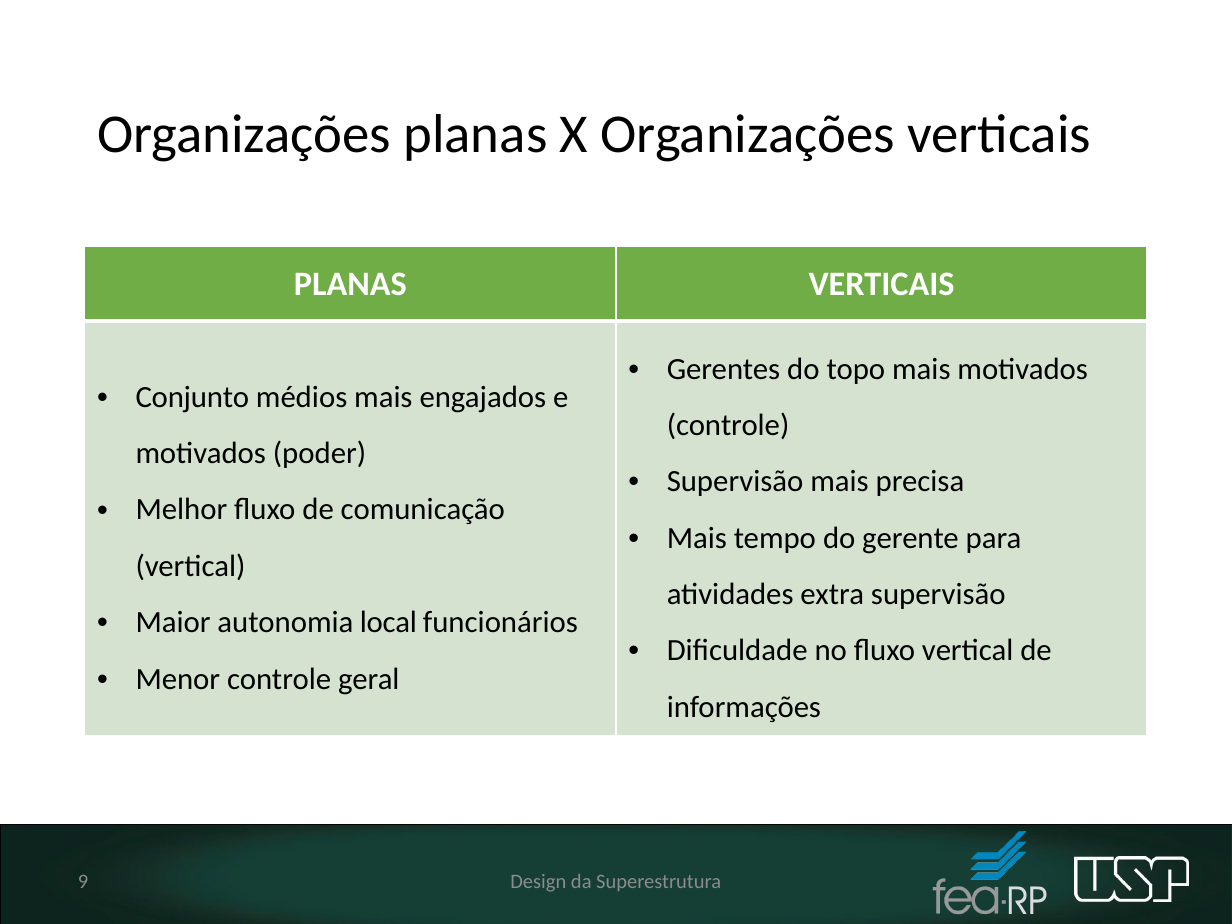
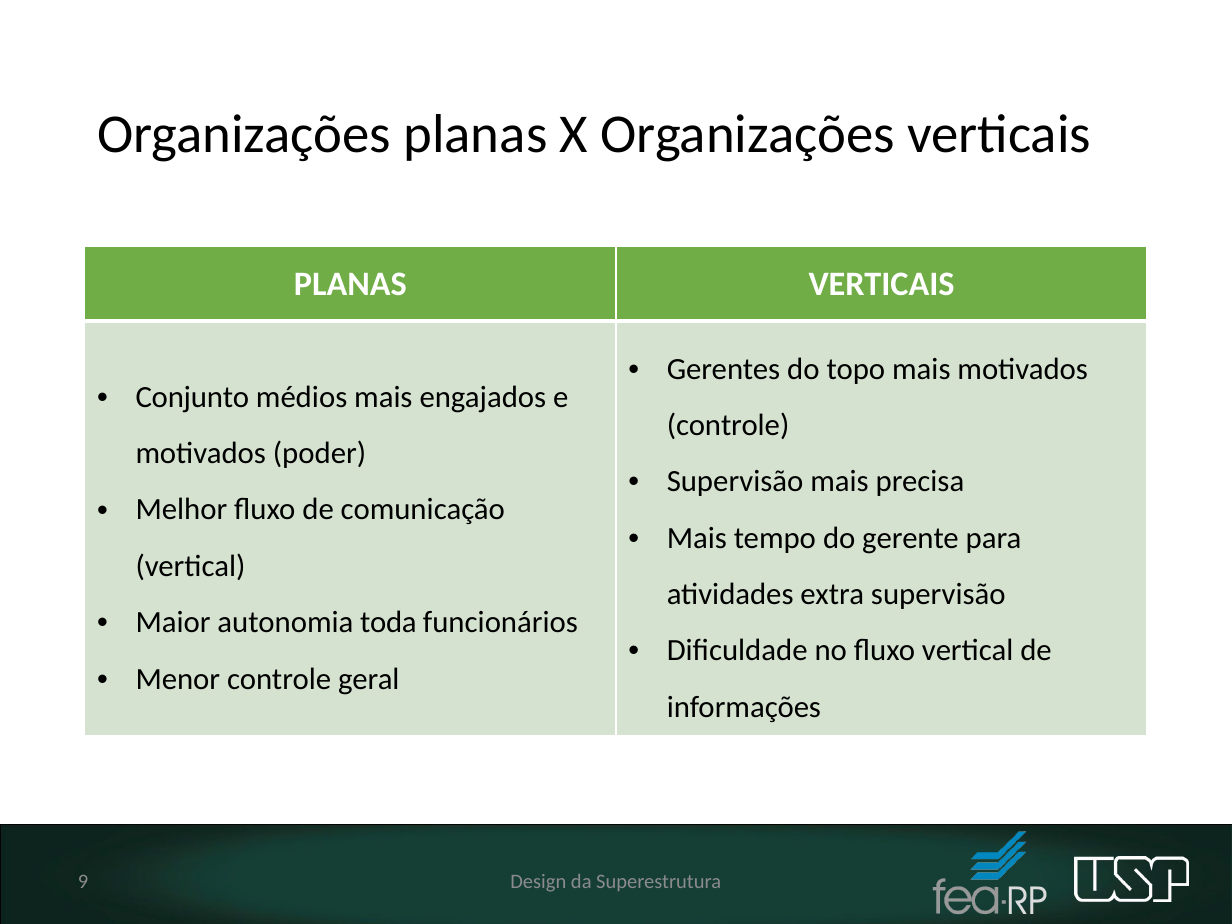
local: local -> toda (388, 623)
